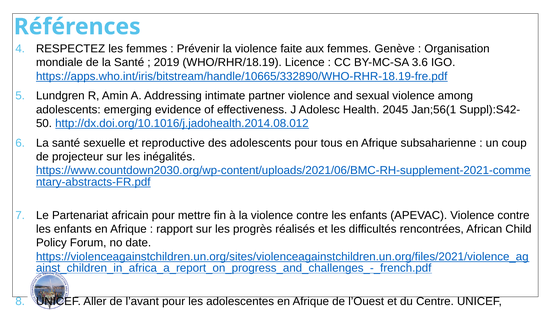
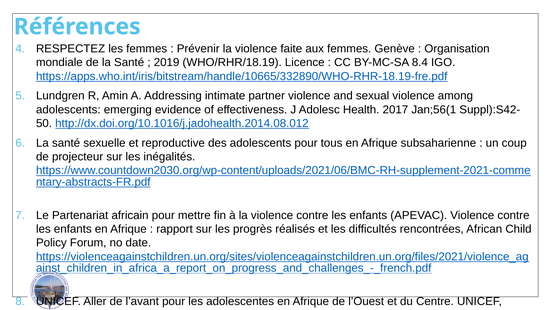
3.6: 3.6 -> 8.4 (420, 63)
2045: 2045 -> 2017 (395, 110)
